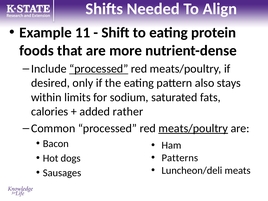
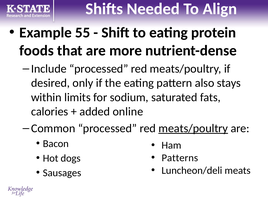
11: 11 -> 55 (83, 33)
processed underline: present -> none (99, 69)
rather: rather -> online (128, 112)
